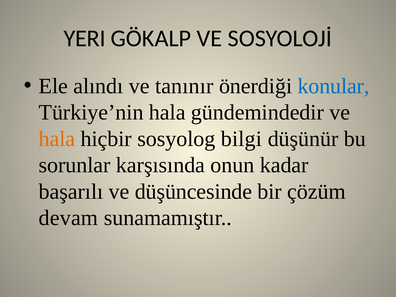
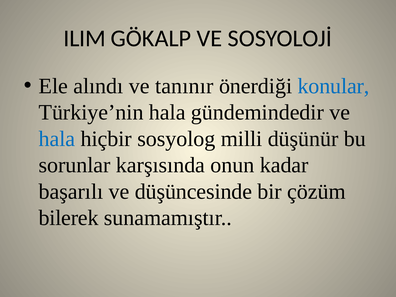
YERI: YERI -> ILIM (85, 38)
hala colour: orange -> blue (57, 139)
bilgi: bilgi -> milli (242, 139)
devam: devam -> bilerek (69, 218)
